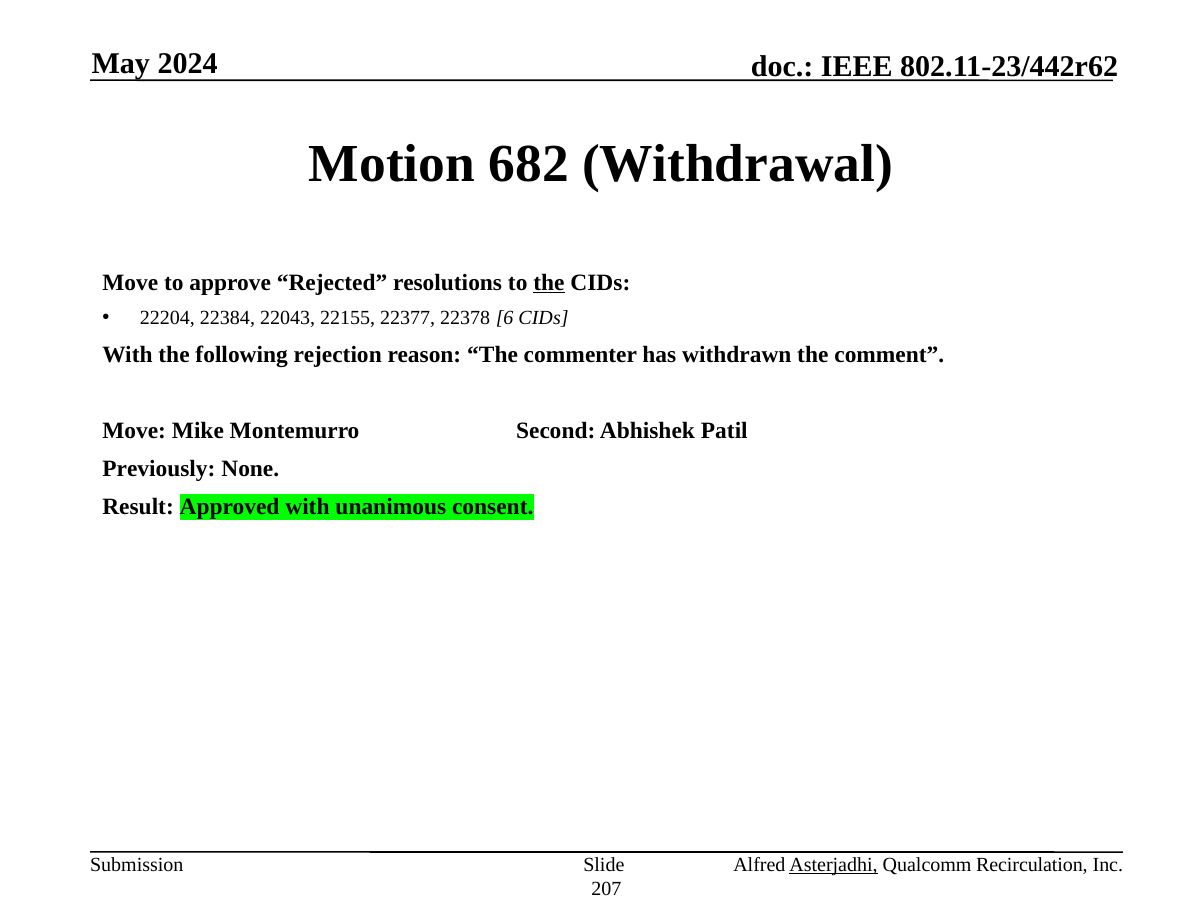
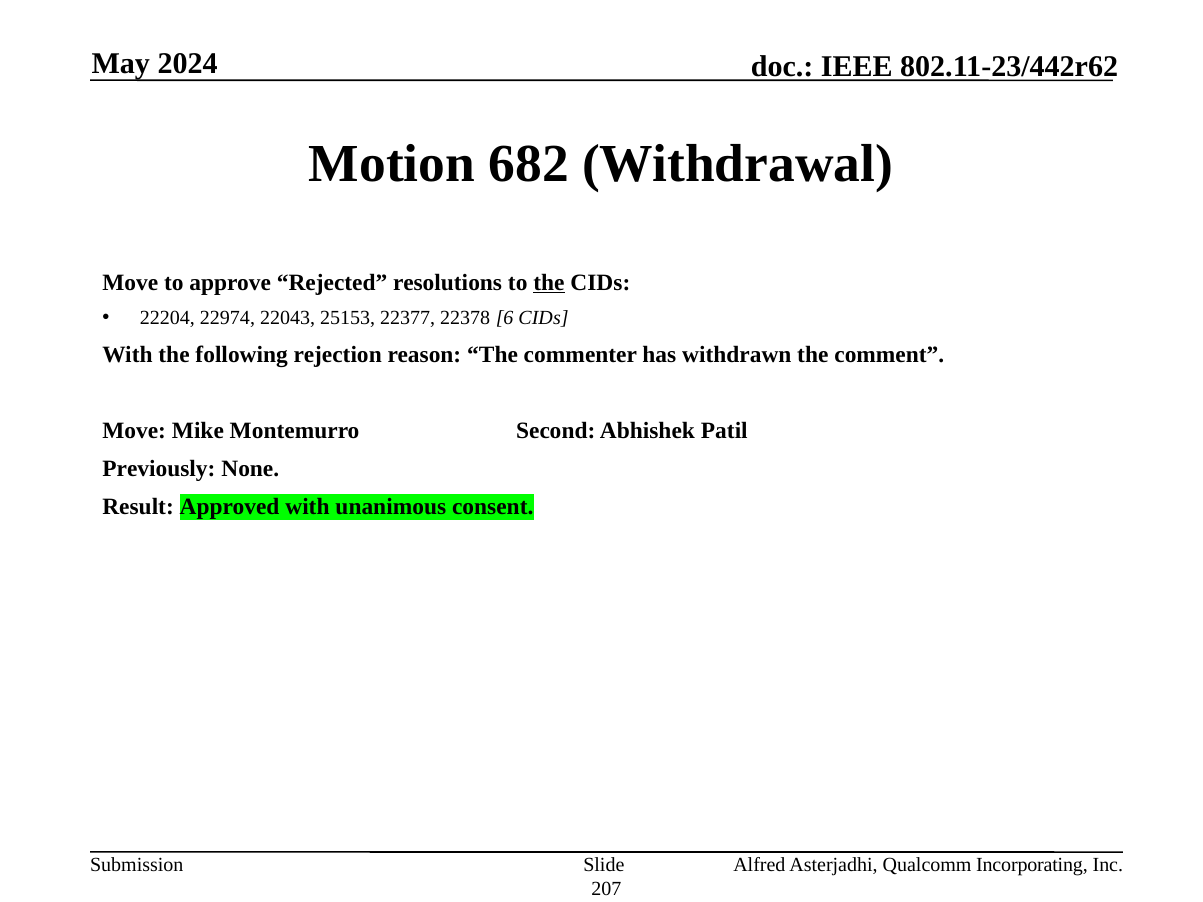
22384: 22384 -> 22974 (227, 318)
22155: 22155 -> 25153 (348, 318)
Asterjadhi underline: present -> none (834, 865)
Recirculation: Recirculation -> Incorporating (1032, 865)
